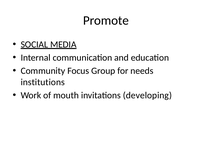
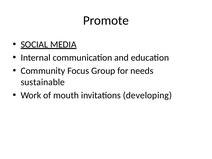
institutions: institutions -> sustainable (43, 82)
